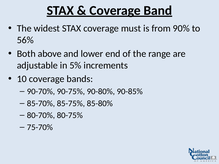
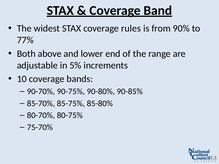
must: must -> rules (131, 28)
56%: 56% -> 77% (25, 40)
